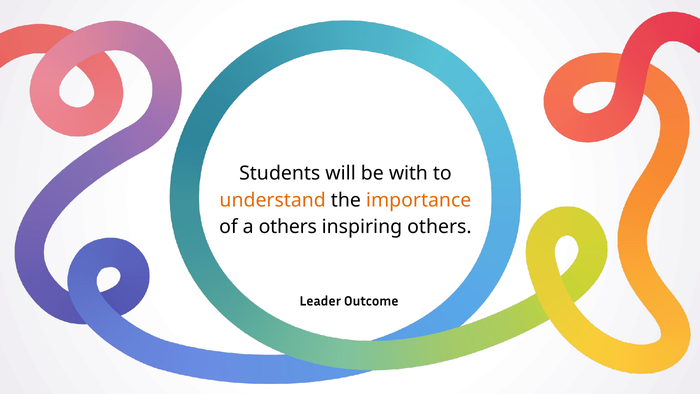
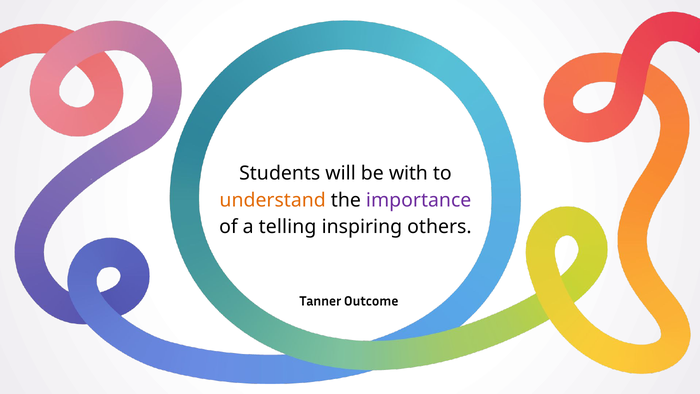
importance colour: orange -> purple (419, 200)
a others: others -> telling (288, 227)
Leader: Leader -> Tanner (320, 301)
